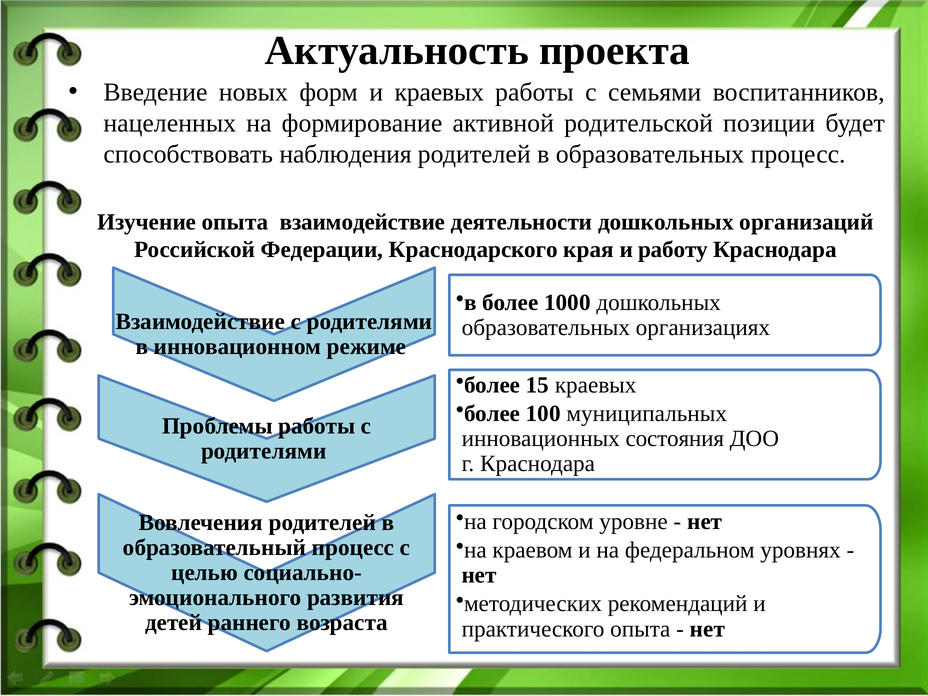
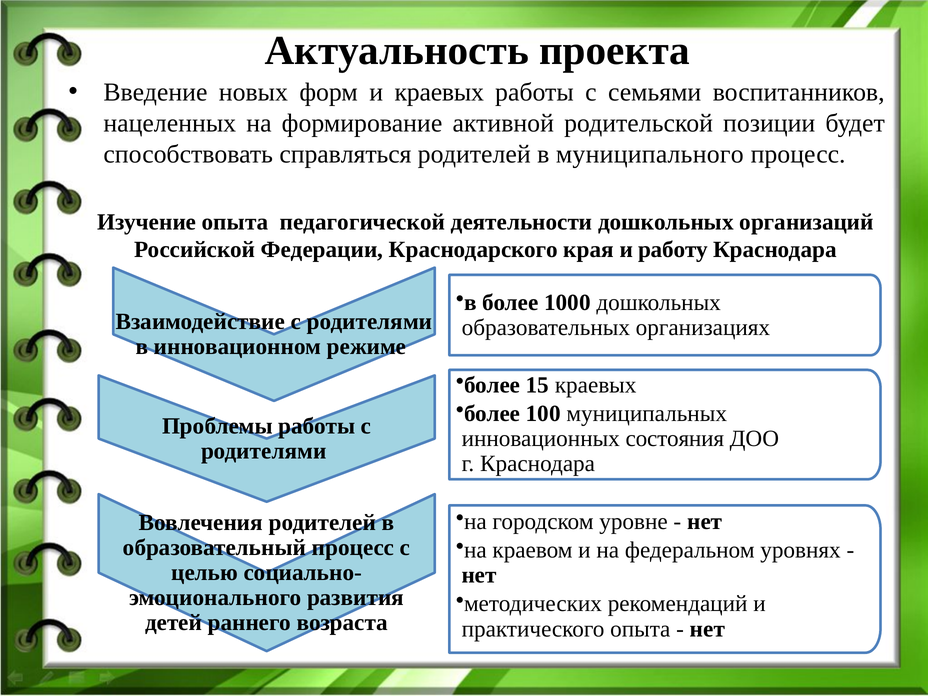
наблюдения: наблюдения -> справляться (345, 154)
в образовательных: образовательных -> муниципального (650, 154)
опыта взаимодействие: взаимодействие -> педагогической (362, 222)
